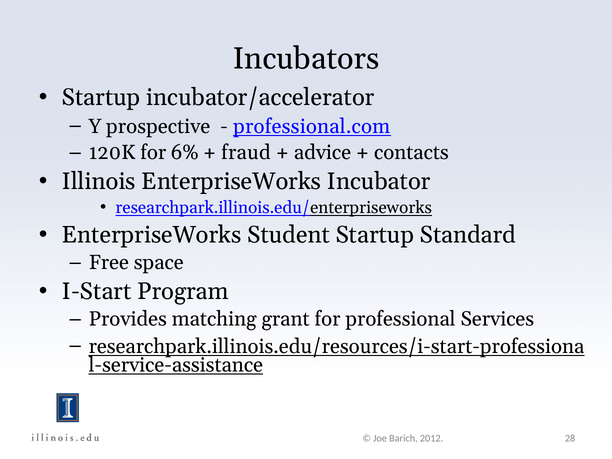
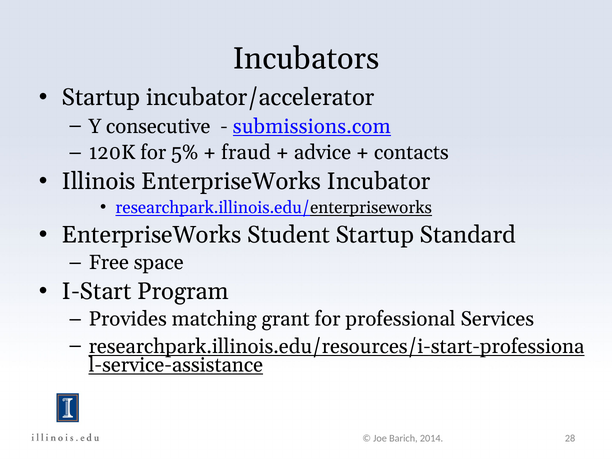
prospective: prospective -> consecutive (158, 126)
professional.com: professional.com -> submissions.com (312, 126)
6%: 6% -> 5% (185, 153)
2012: 2012 -> 2014 (432, 438)
